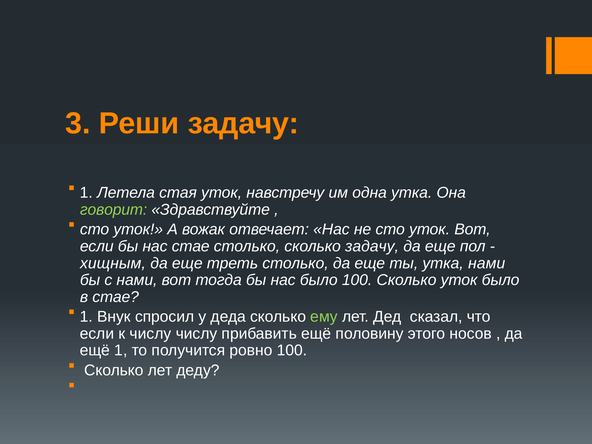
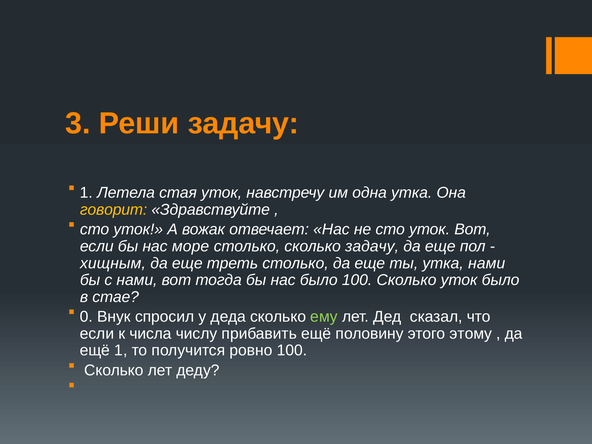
говорит colour: light green -> yellow (114, 210)
нас стае: стае -> море (191, 246)
1: 1 -> 0 (86, 317)
к числу: числу -> числа (151, 334)
носов: носов -> этому (471, 334)
